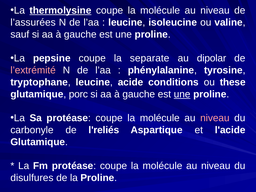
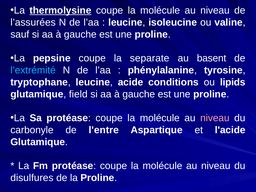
dipolar: dipolar -> basent (212, 58)
l’extrémité colour: pink -> light blue (33, 70)
these: these -> lipids (233, 82)
porc: porc -> field (78, 94)
une underline: present -> none (182, 94)
l'reliés: l'reliés -> l'entre (104, 130)
